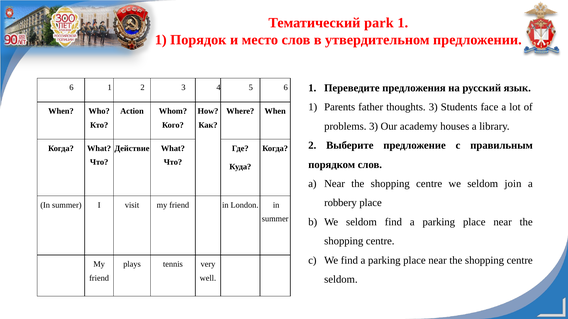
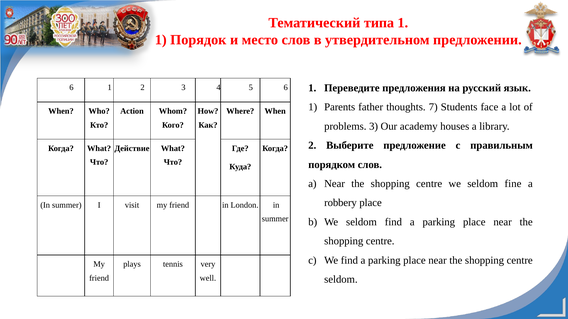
park: park -> типа (379, 23)
thoughts 3: 3 -> 7 (433, 107)
join: join -> fine (513, 184)
